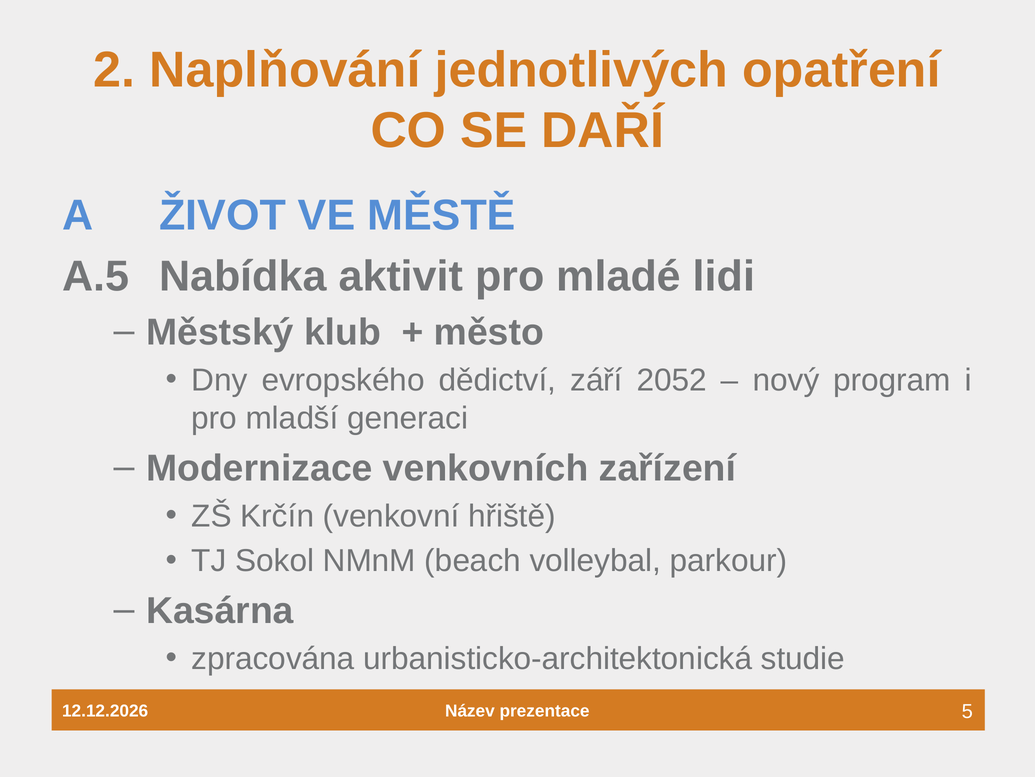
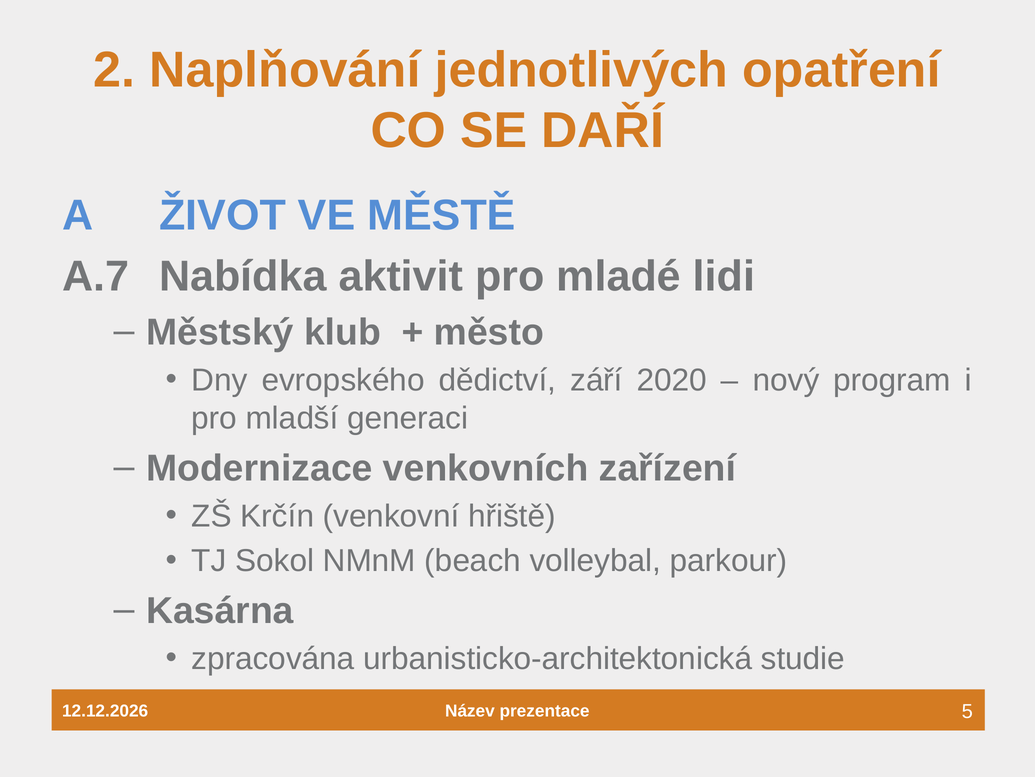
A.5: A.5 -> A.7 (96, 276)
2052: 2052 -> 2020 (672, 380)
